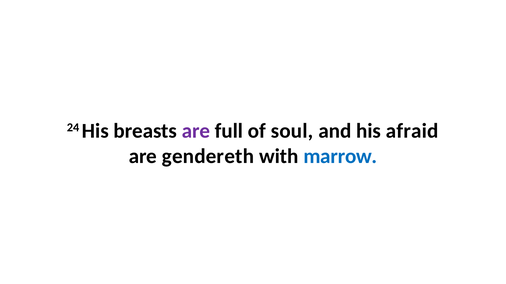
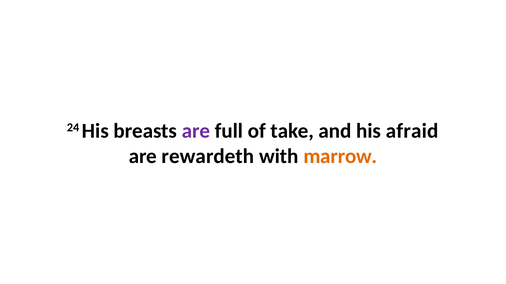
soul: soul -> take (292, 131)
gendereth: gendereth -> rewardeth (208, 156)
marrow colour: blue -> orange (340, 156)
